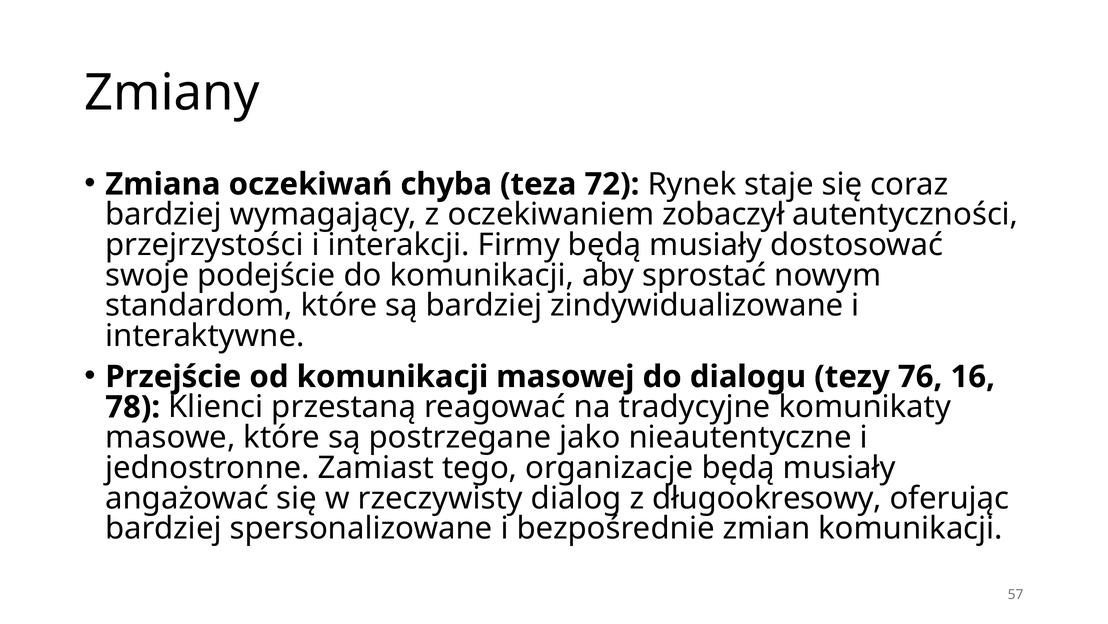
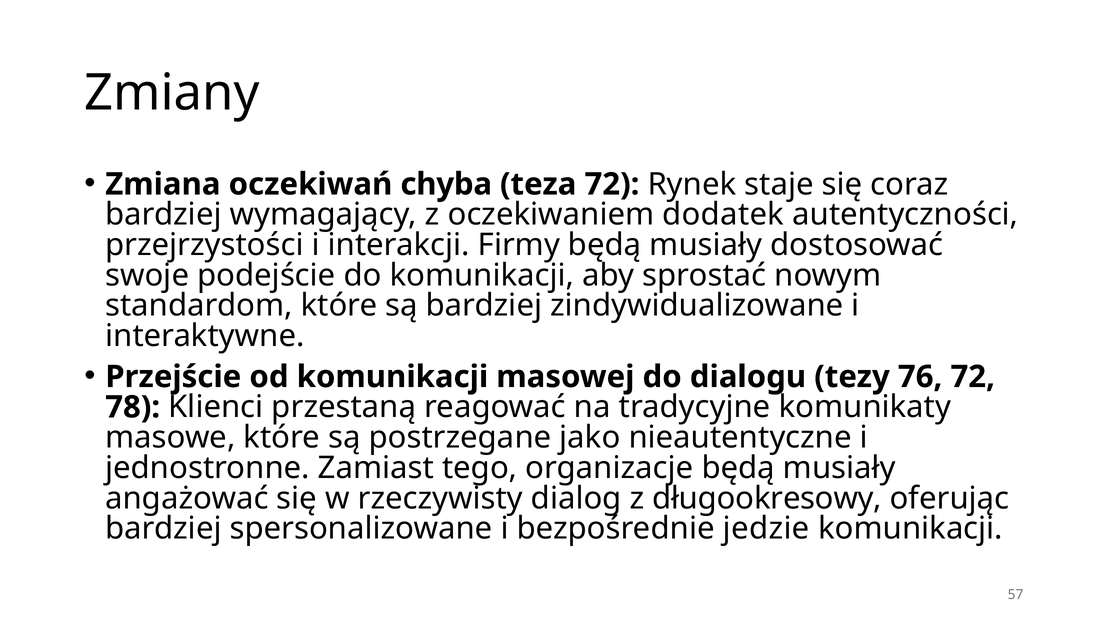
zobaczył: zobaczył -> dodatek (723, 214)
76 16: 16 -> 72 (973, 376)
zmian: zmian -> jedzie (766, 528)
